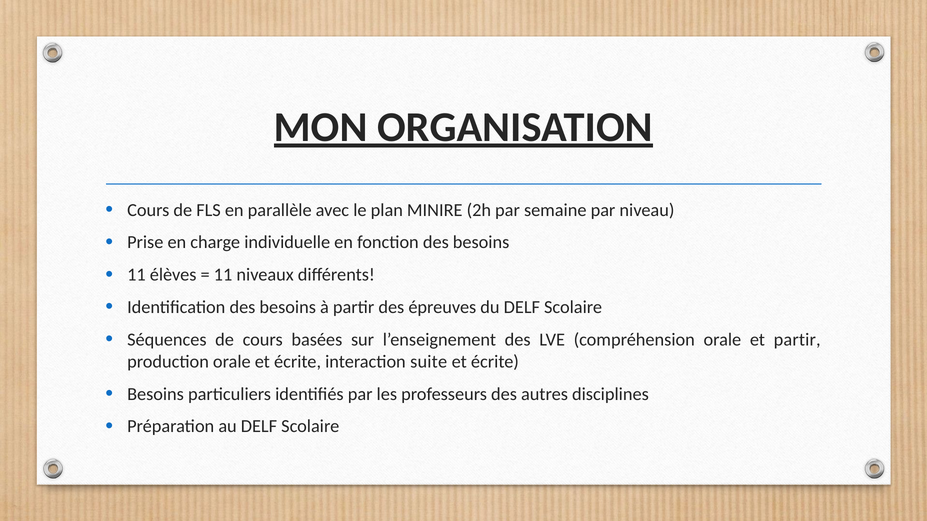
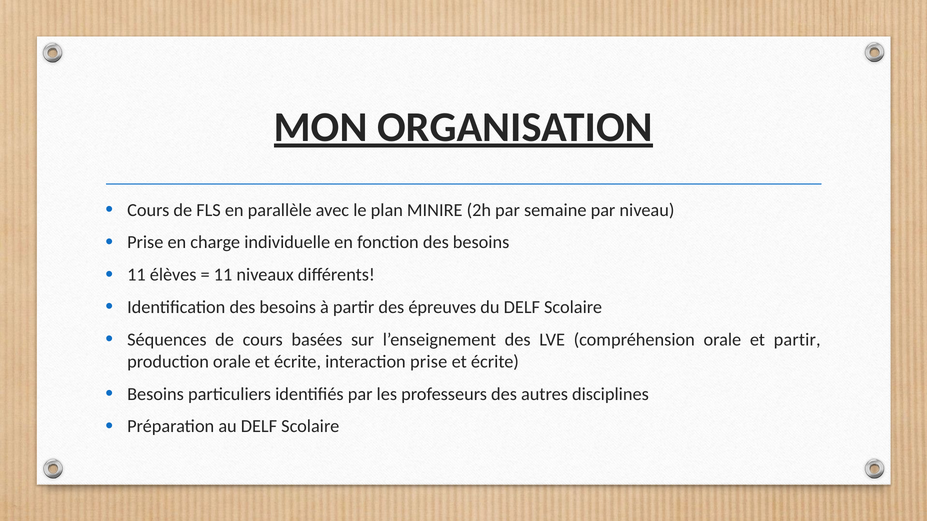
interaction suite: suite -> prise (429, 362)
